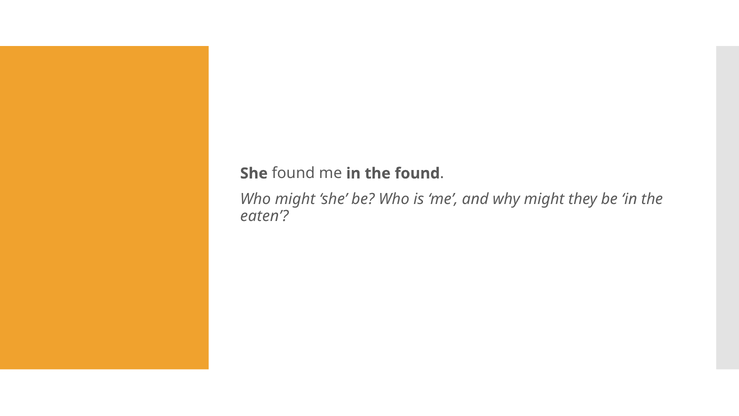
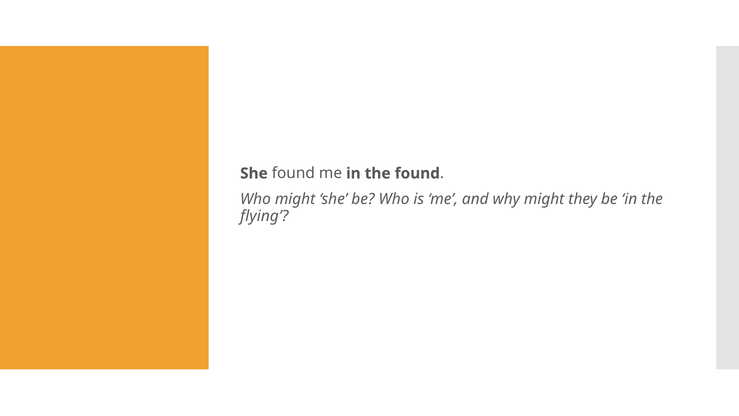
eaten: eaten -> flying (264, 216)
